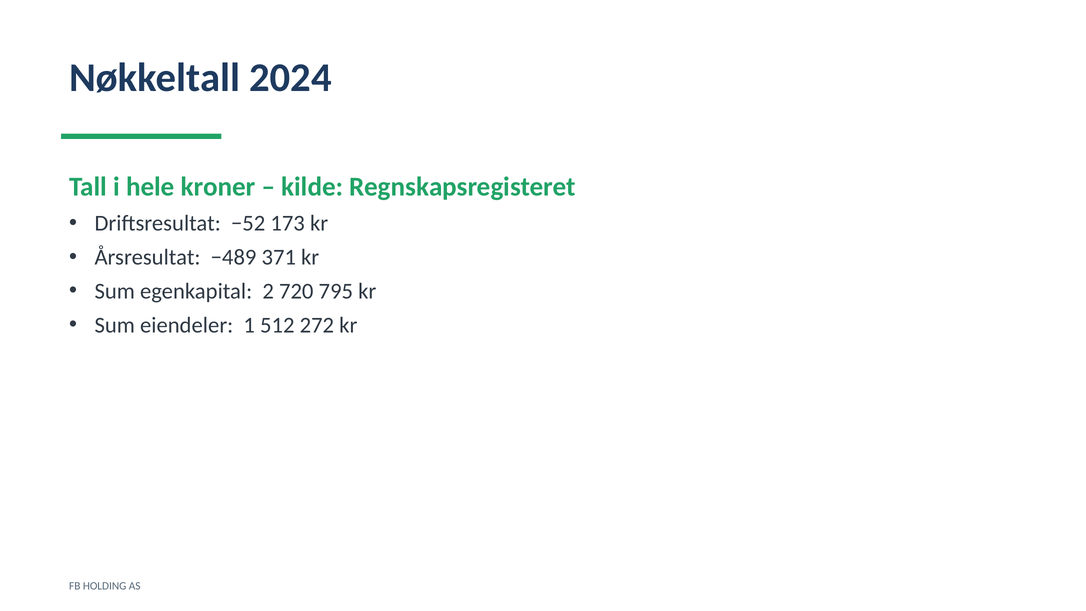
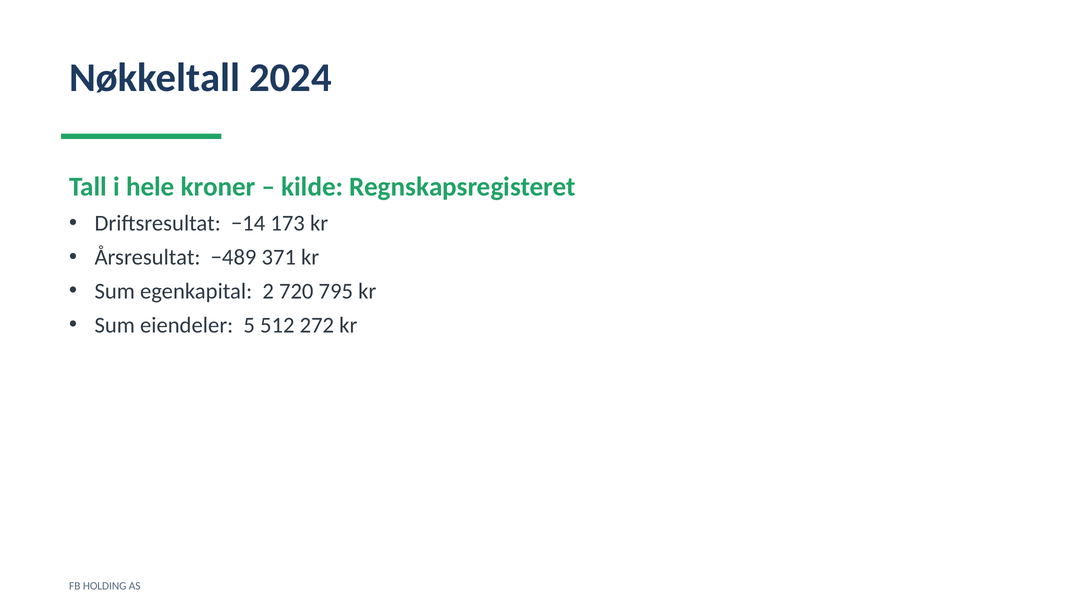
−52: −52 -> −14 (248, 223)
1: 1 -> 5 (249, 325)
